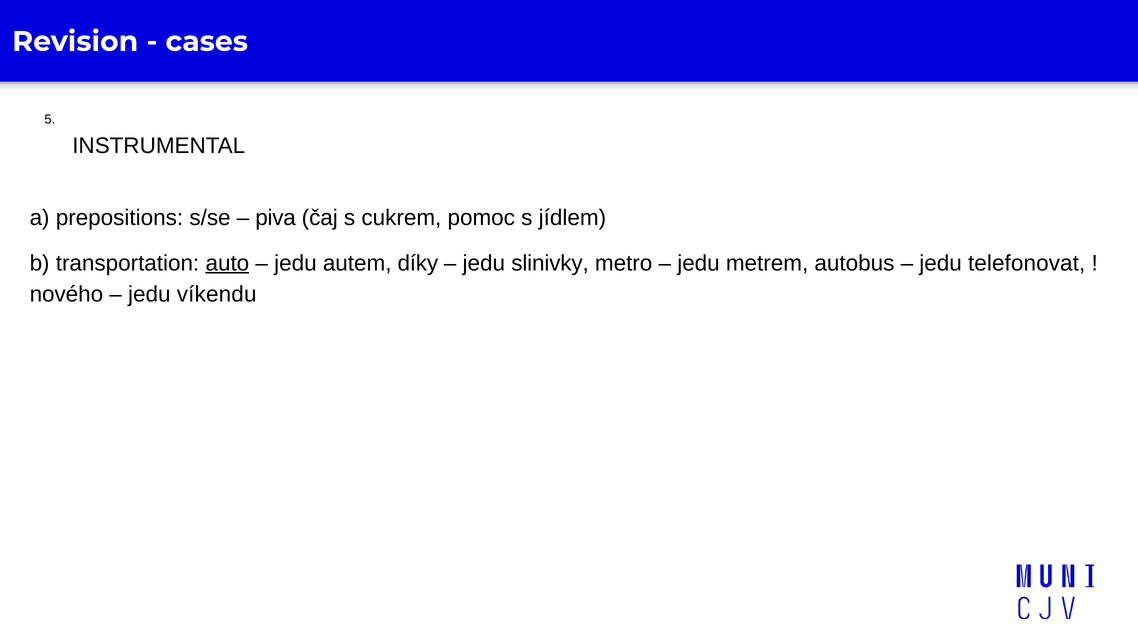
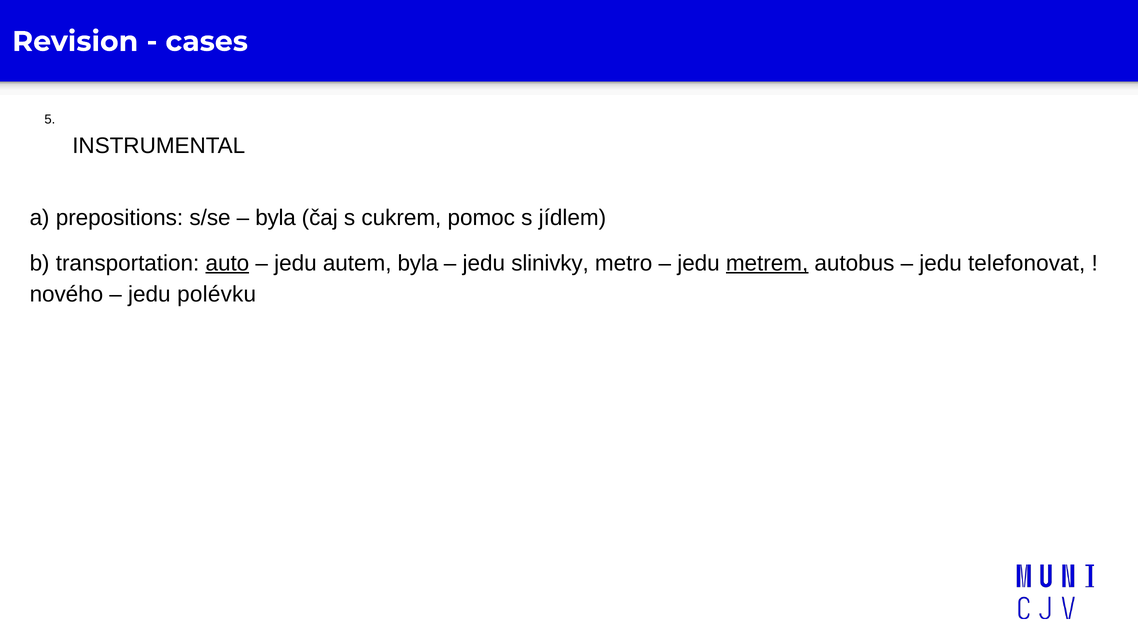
piva: piva -> byla (276, 218)
autem díky: díky -> byla (418, 263)
metrem underline: none -> present (767, 263)
víkendu: víkendu -> polévku (217, 294)
